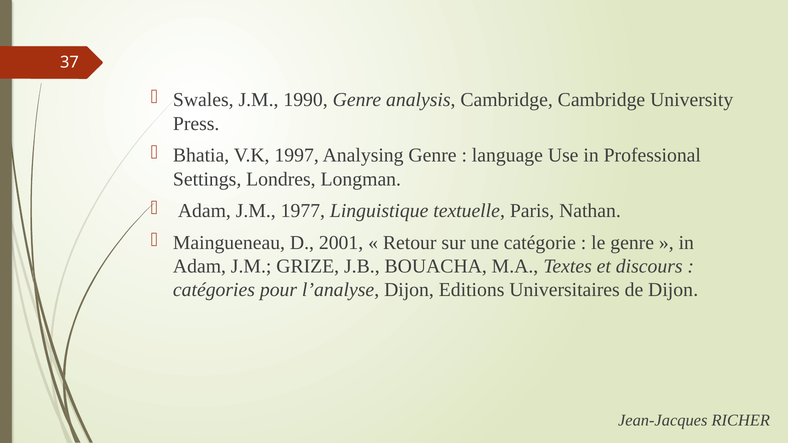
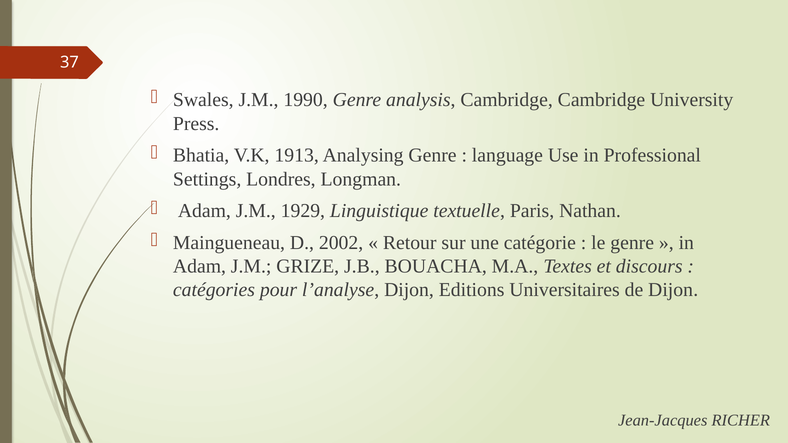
1997: 1997 -> 1913 (297, 156)
1977: 1977 -> 1929 (303, 211)
2001: 2001 -> 2002 (341, 243)
